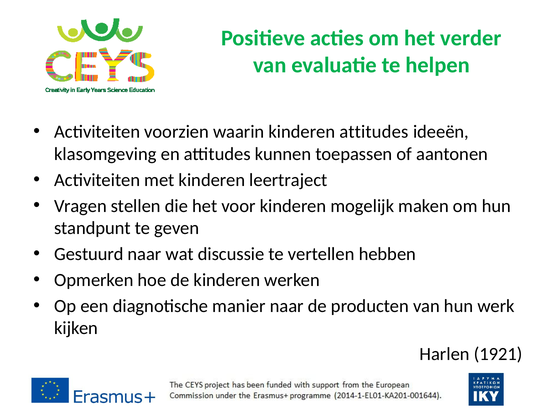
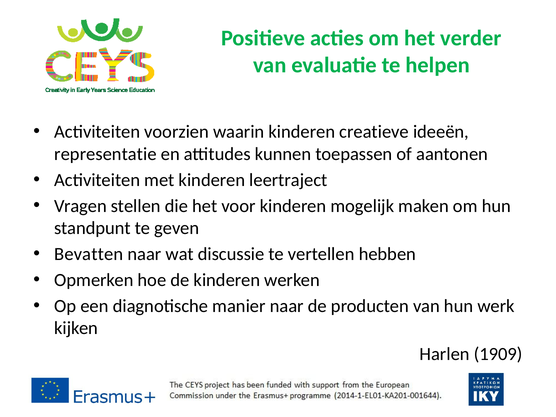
kinderen attitudes: attitudes -> creatieve (374, 132)
klasomgeving: klasomgeving -> representatie (105, 154)
Gestuurd: Gestuurd -> Bevatten (89, 254)
1921: 1921 -> 1909 (498, 354)
